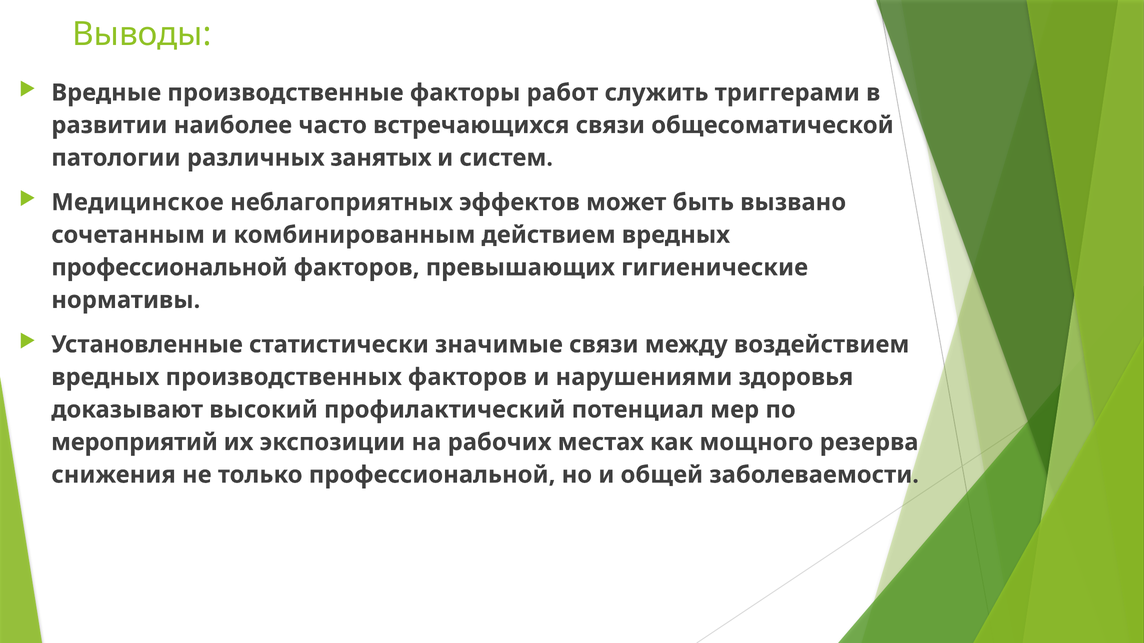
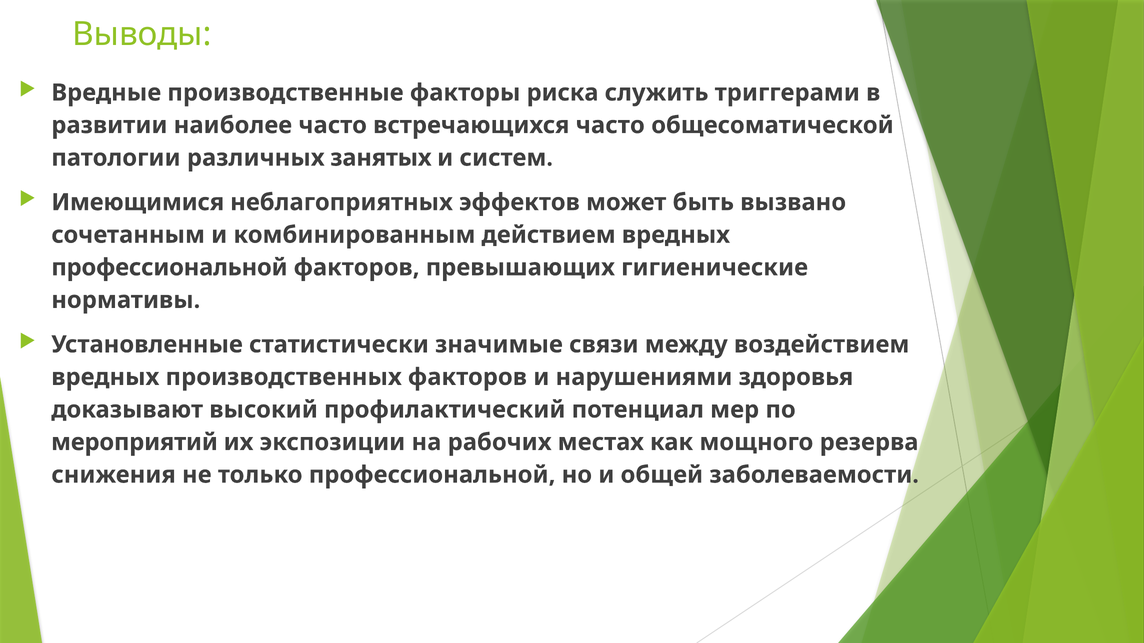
работ: работ -> риска (563, 93)
встречающихся связи: связи -> часто (610, 125)
Медицинское: Медицинское -> Имеющимися (138, 202)
